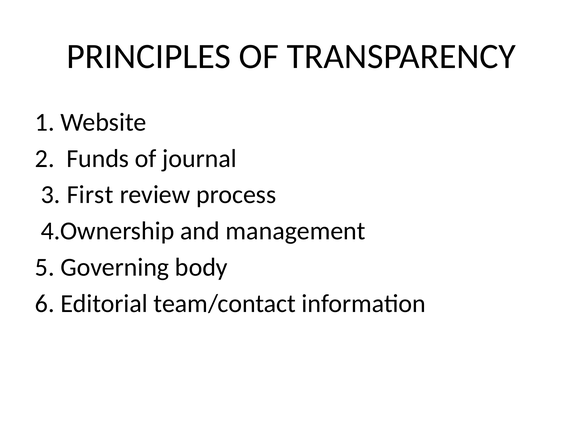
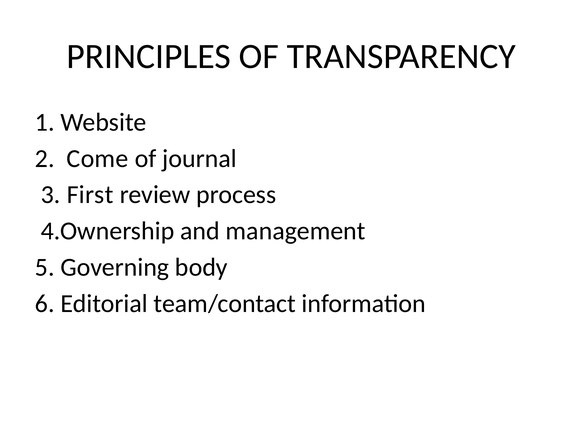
Funds: Funds -> Come (98, 159)
